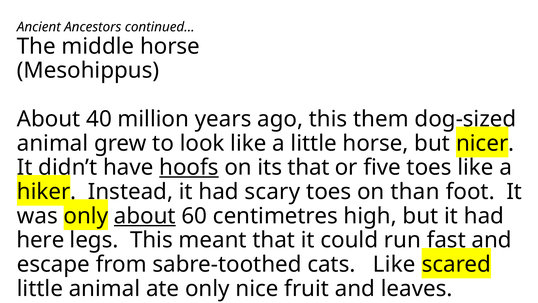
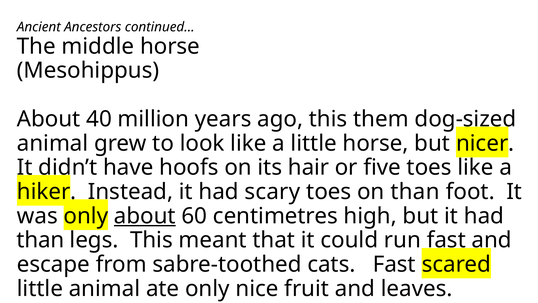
hoofs underline: present -> none (189, 167)
its that: that -> hair (309, 167)
here: here -> than (40, 240)
cats Like: Like -> Fast (394, 264)
